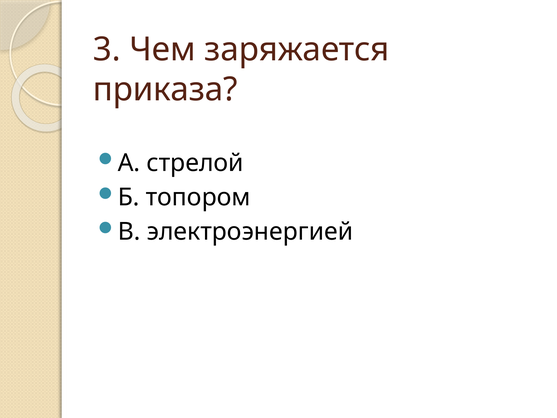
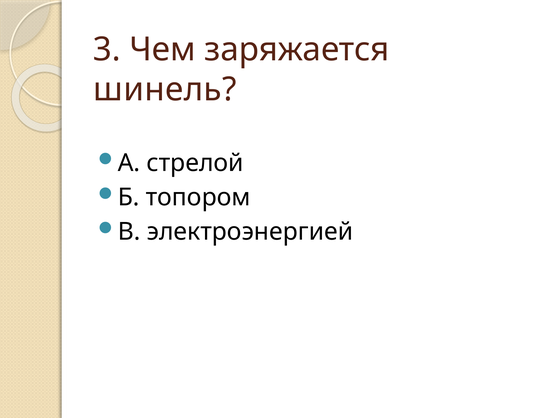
приказа: приказа -> шинель (165, 89)
